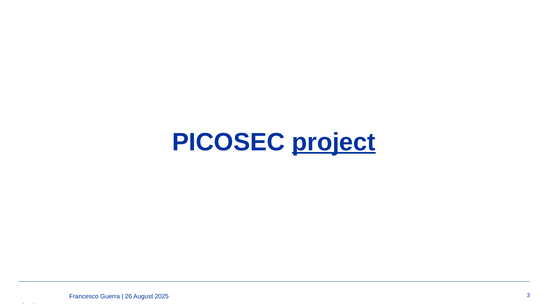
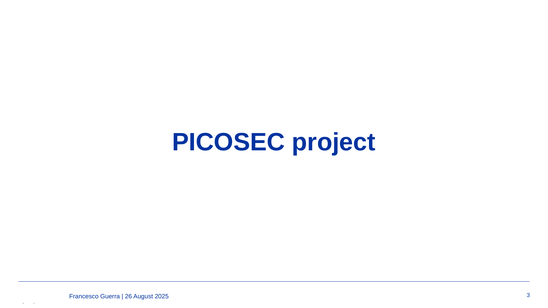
project underline: present -> none (334, 142)
